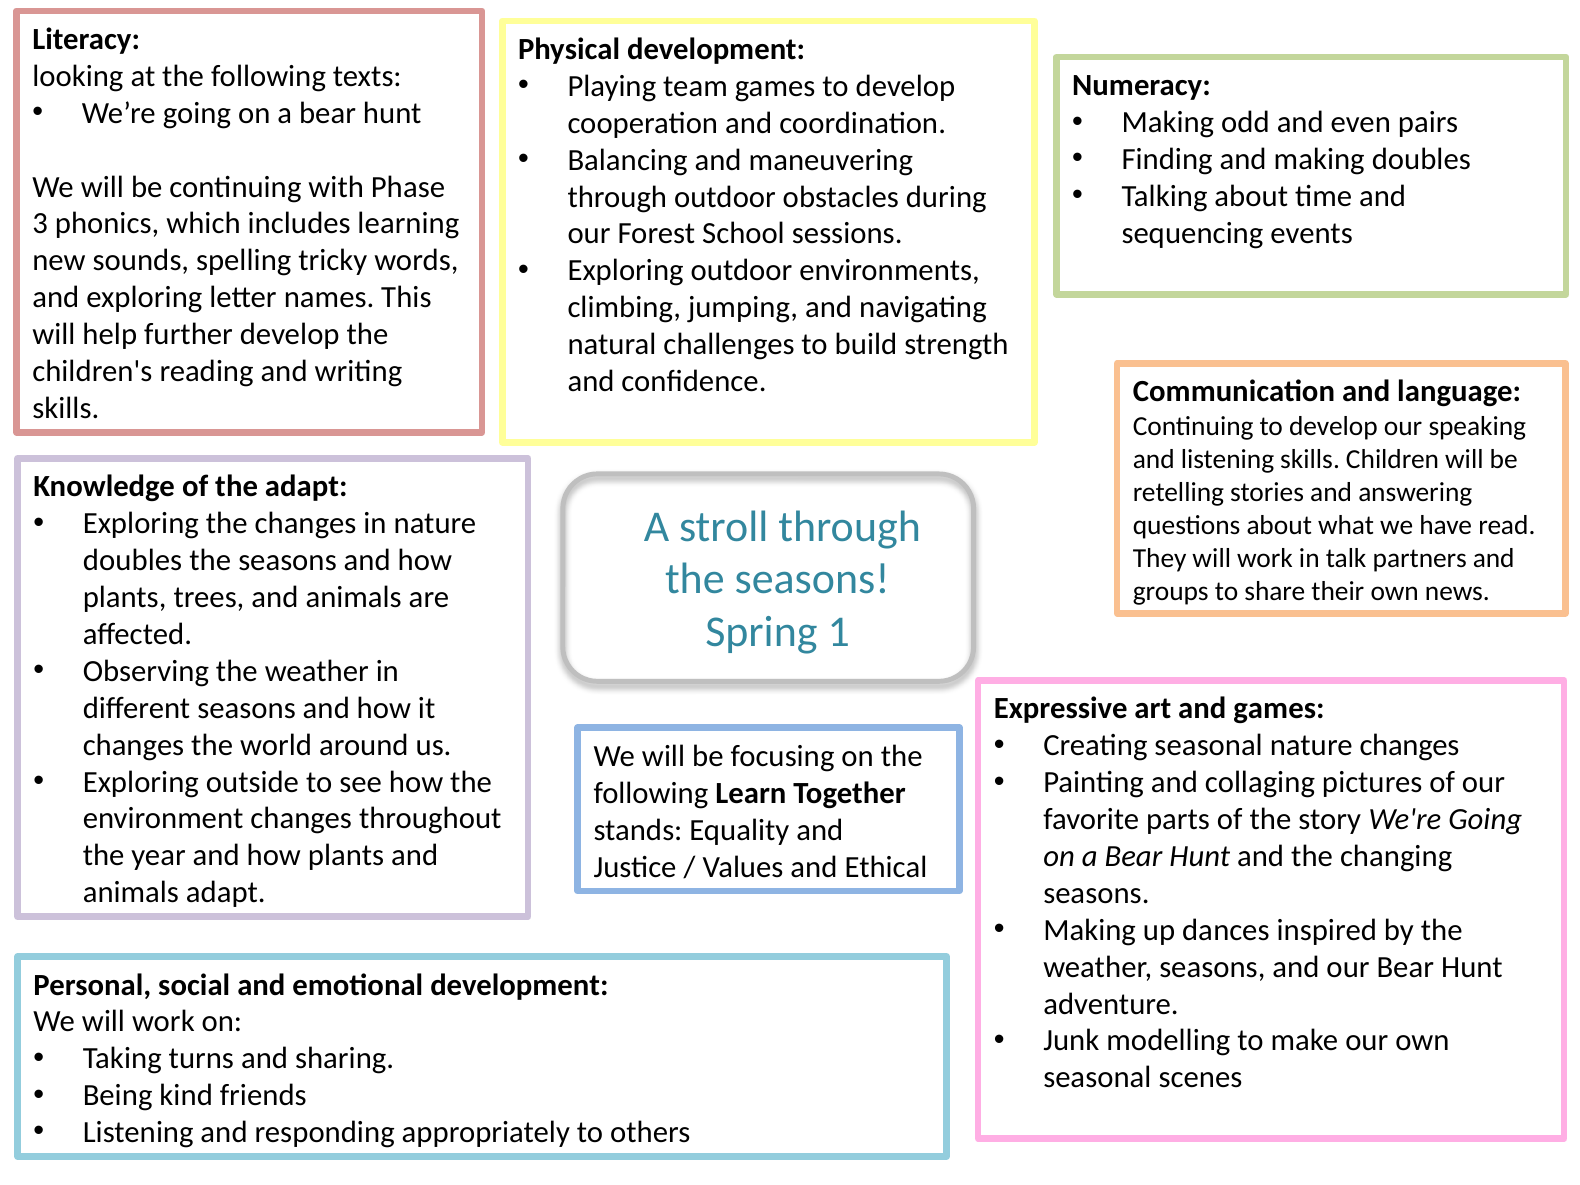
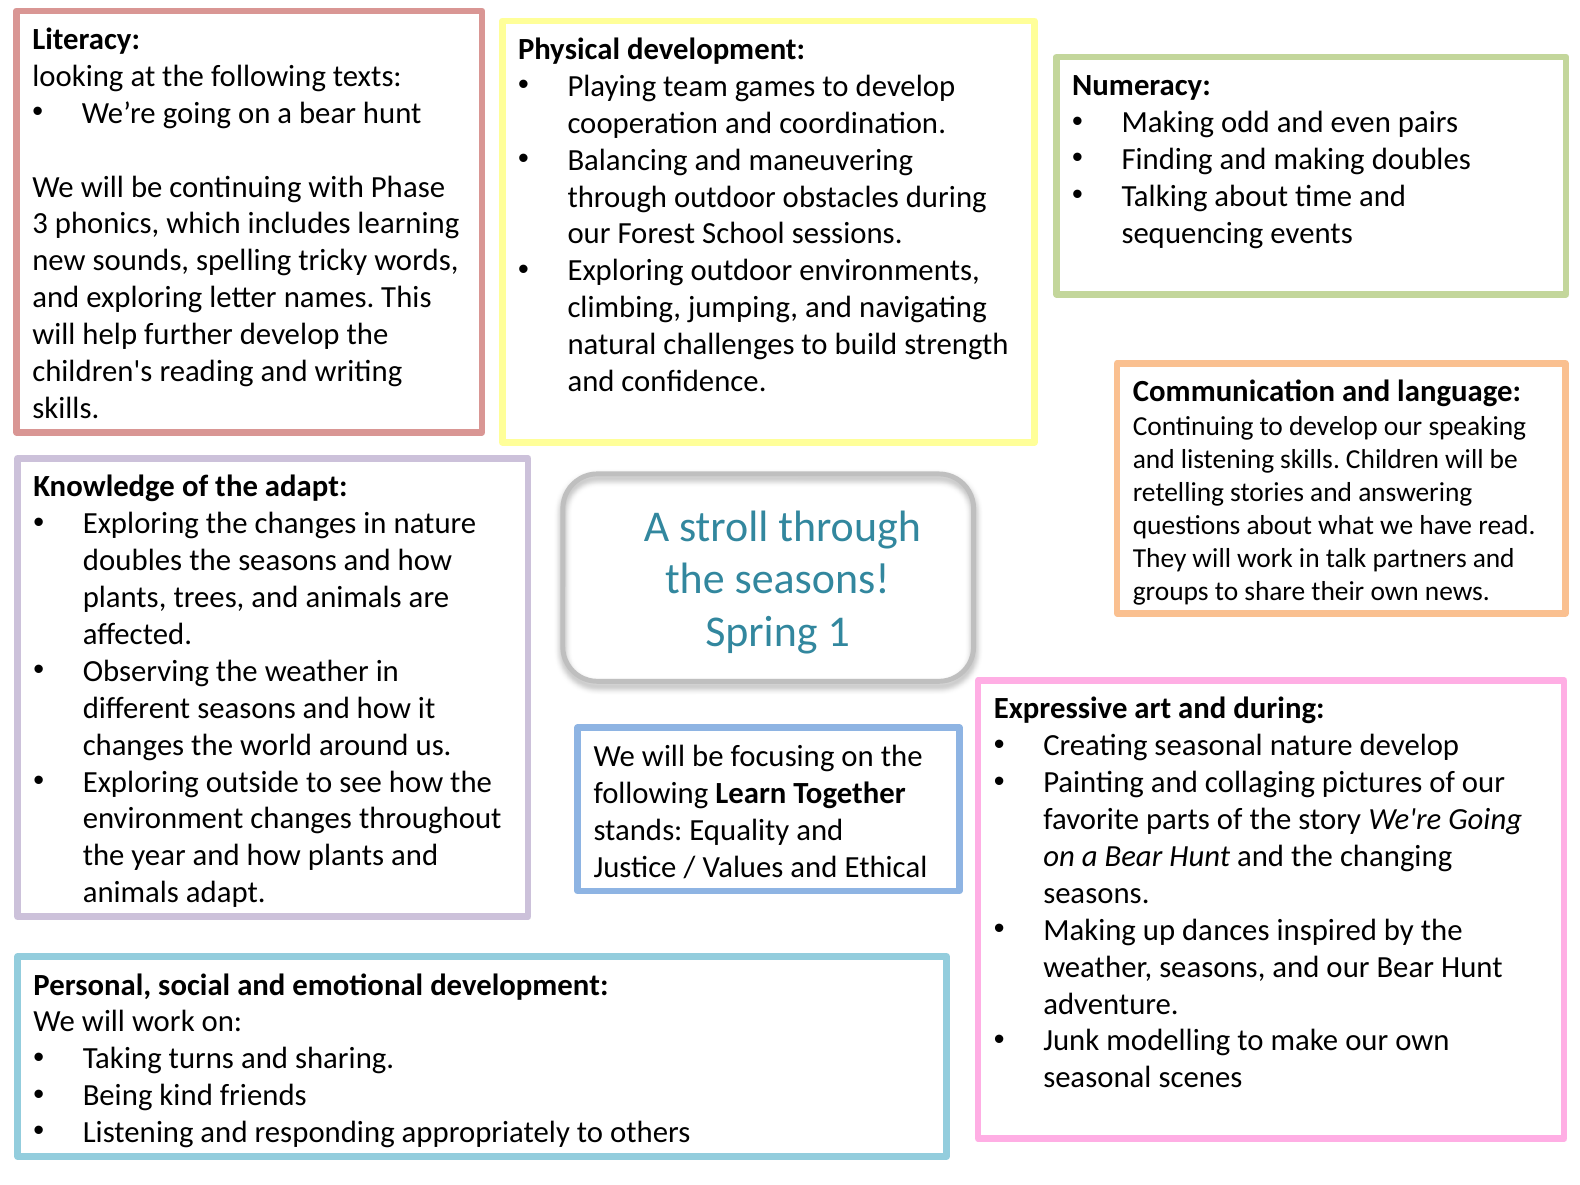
and games: games -> during (1279, 709)
nature changes: changes -> develop (1409, 746)
